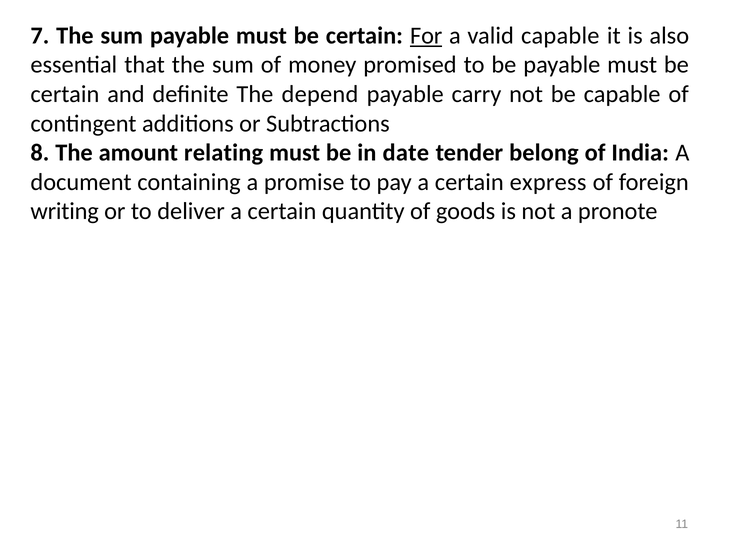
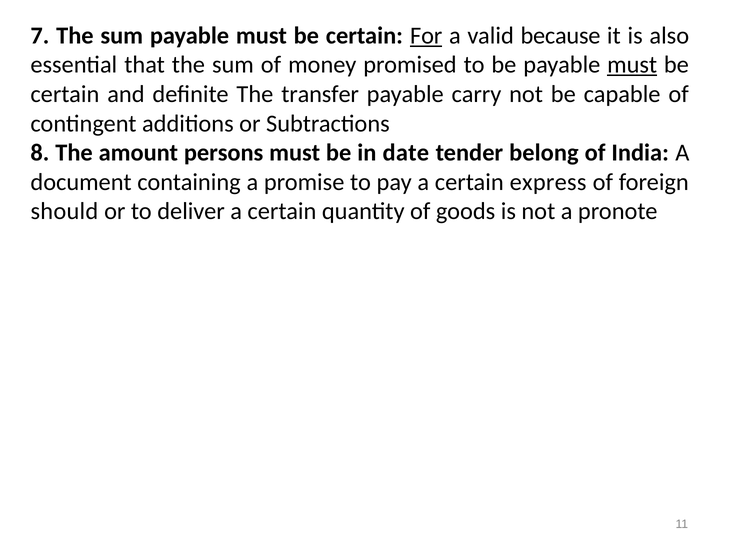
valid capable: capable -> because (560, 36)
must underline: none -> present (632, 65)
depend: depend -> transfer (320, 94)
relating: relating -> persons (224, 153)
writing: writing -> should (64, 211)
